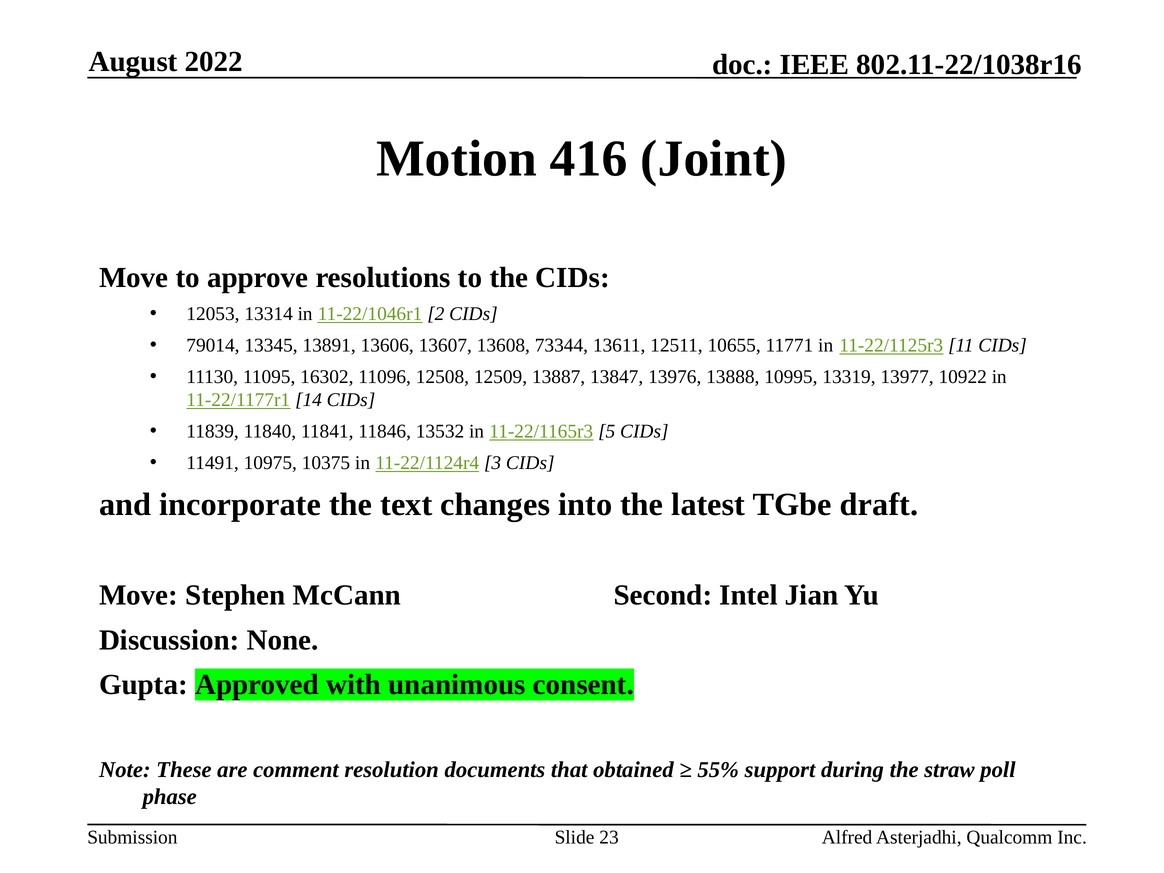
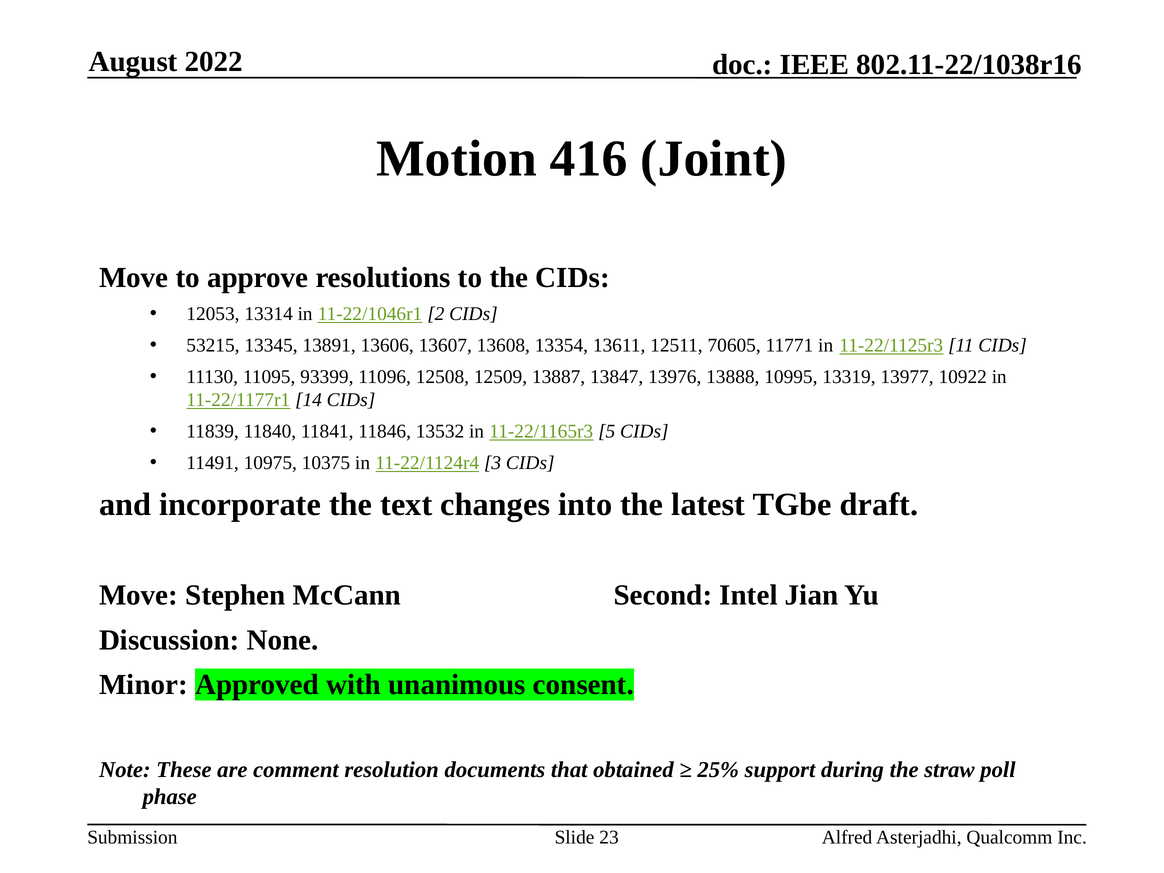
79014: 79014 -> 53215 (213, 345)
73344: 73344 -> 13354 (561, 345)
10655: 10655 -> 70605 (734, 345)
16302: 16302 -> 93399 (327, 377)
Gupta: Gupta -> Minor (143, 685)
55%: 55% -> 25% (718, 770)
